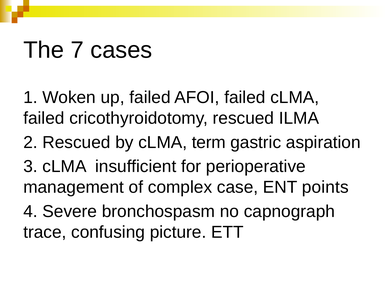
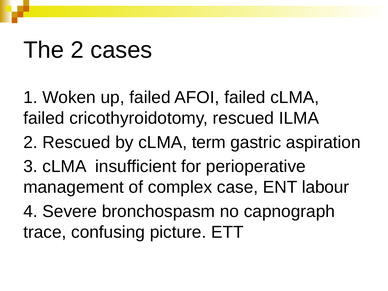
The 7: 7 -> 2 (77, 50)
points: points -> labour (325, 187)
